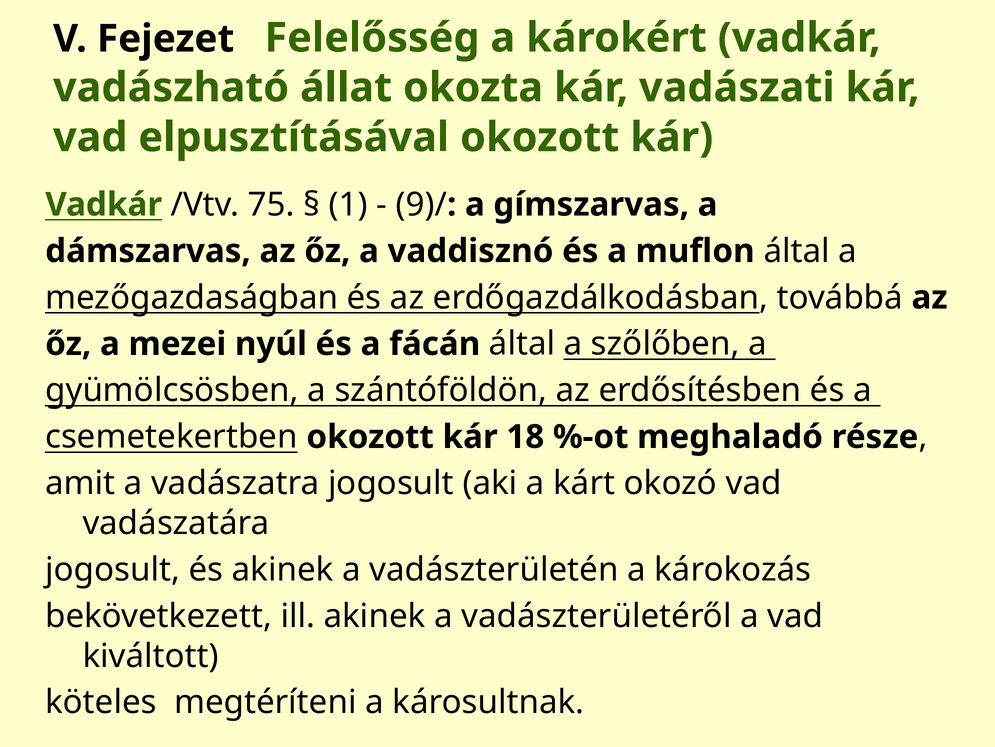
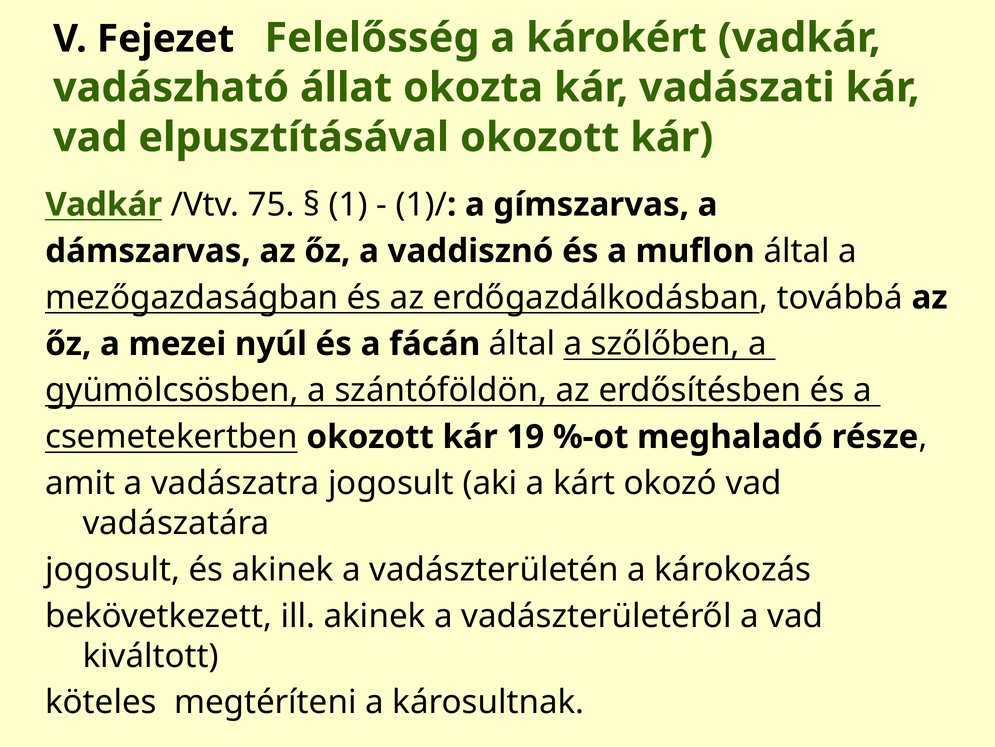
9)/: 9)/ -> 1)/ (421, 204)
18: 18 -> 19 (525, 437)
